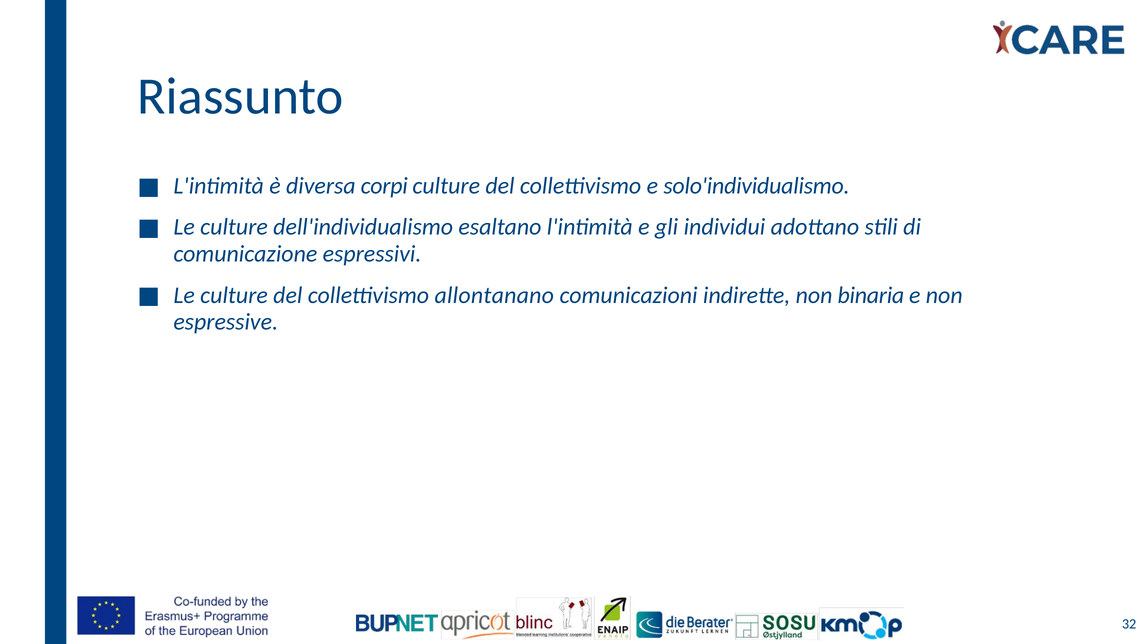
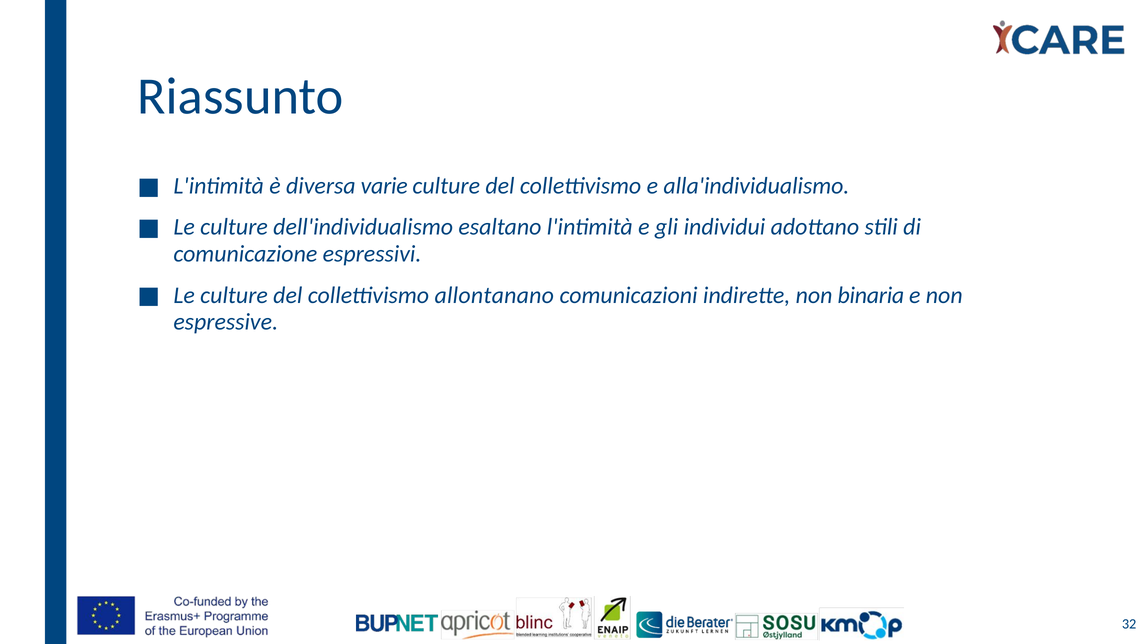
corpi: corpi -> varie (384, 186)
solo'individualismo: solo'individualismo -> alla'individualismo (756, 186)
